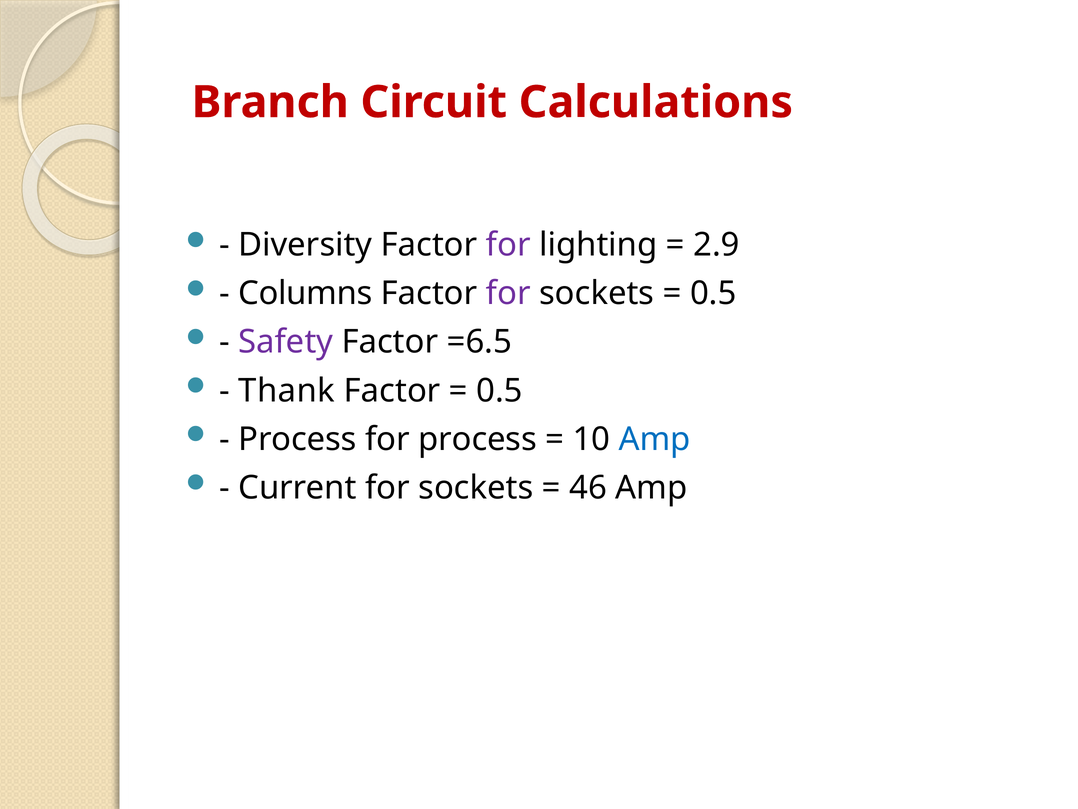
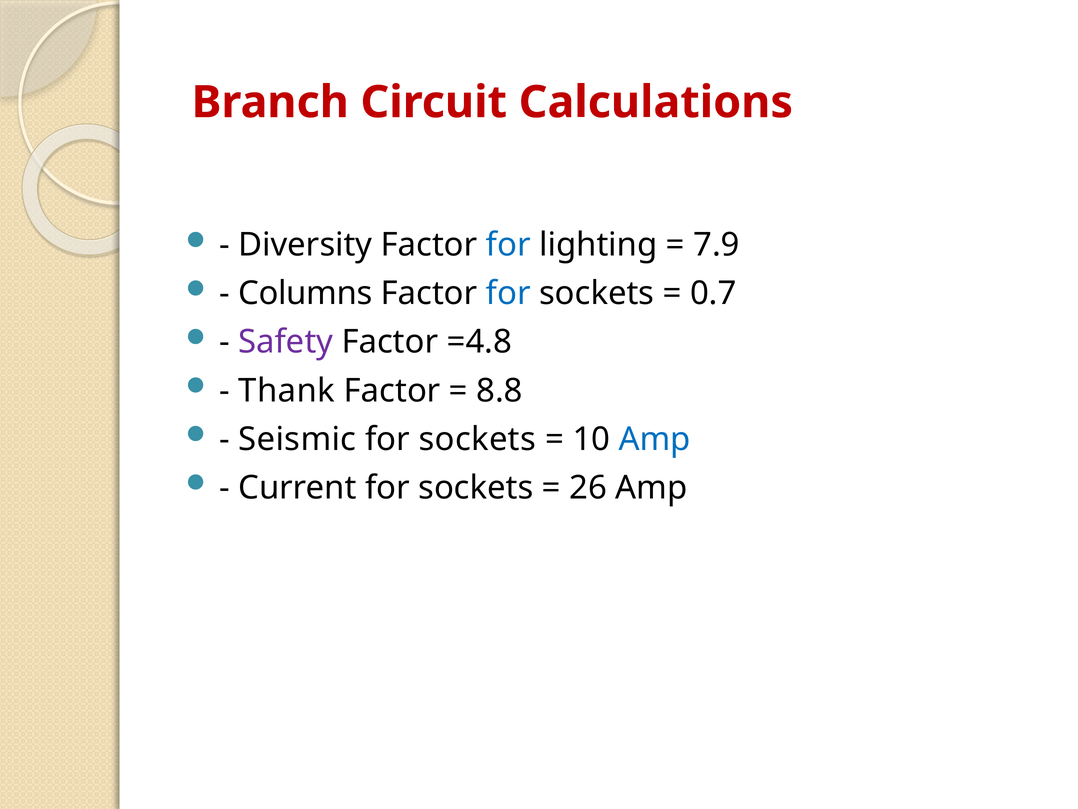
for colour: purple -> blue (508, 245)
2.9: 2.9 -> 7.9 (716, 245)
for colour: purple -> blue (508, 293)
0.5: 0.5 -> 0.7 (713, 293)
=6.5: =6.5 -> =4.8 (479, 342)
0.5: 0.5 -> 8.8 (499, 390)
Process: Process -> Seismic (297, 439)
process: process -> sockets (477, 439)
46: 46 -> 26 (588, 487)
